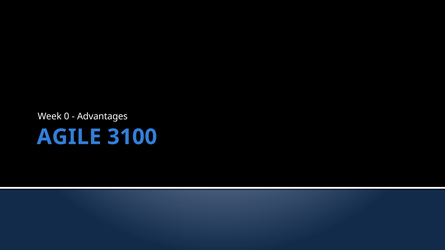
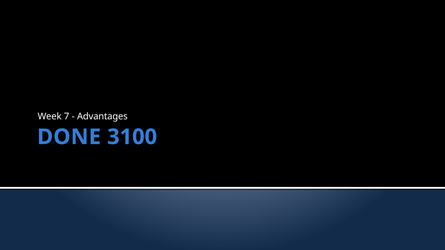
0: 0 -> 7 (67, 117)
AGILE: AGILE -> DONE (69, 137)
